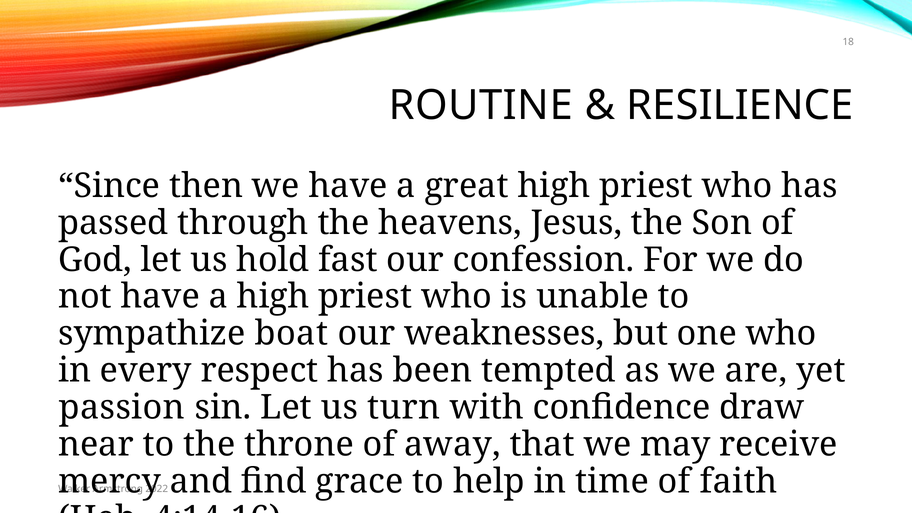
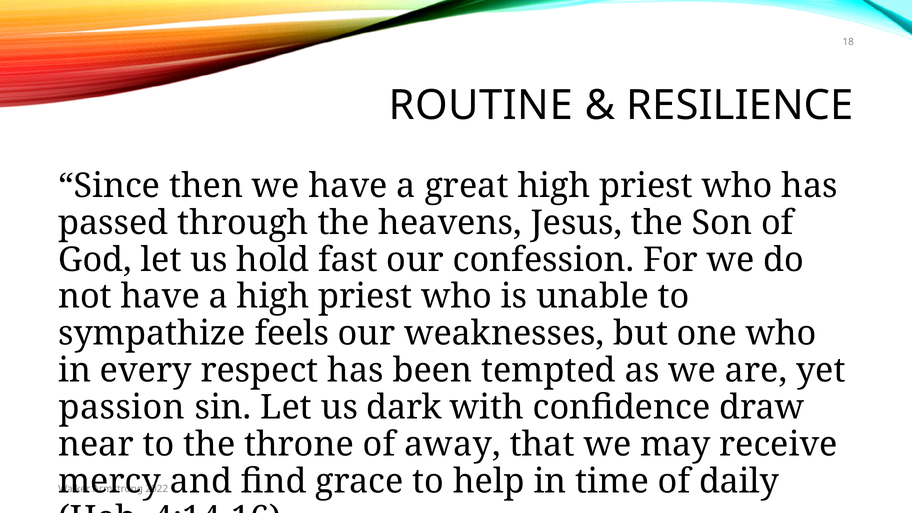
boat: boat -> feels (292, 334)
turn: turn -> dark (404, 408)
faith: faith -> daily (739, 481)
